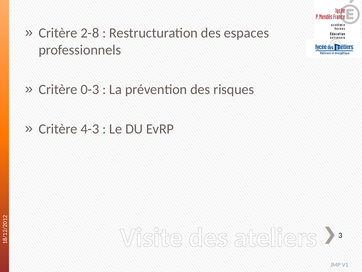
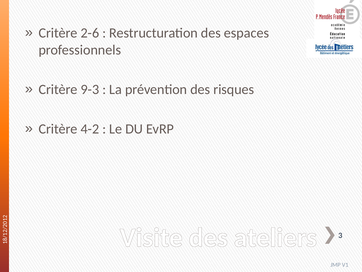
2-8: 2-8 -> 2-6 (90, 33)
0-3: 0-3 -> 9-3 (90, 89)
4-3: 4-3 -> 4-2 (90, 129)
